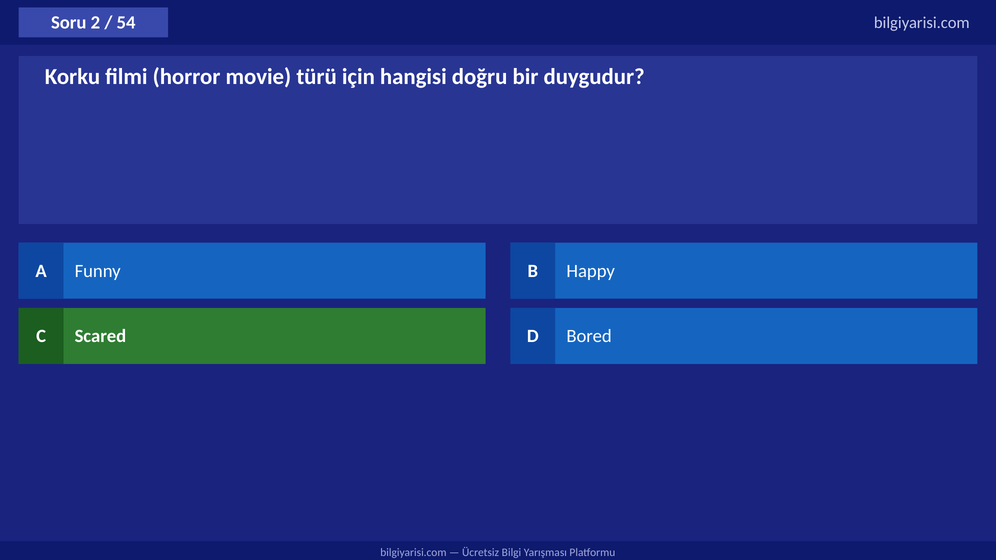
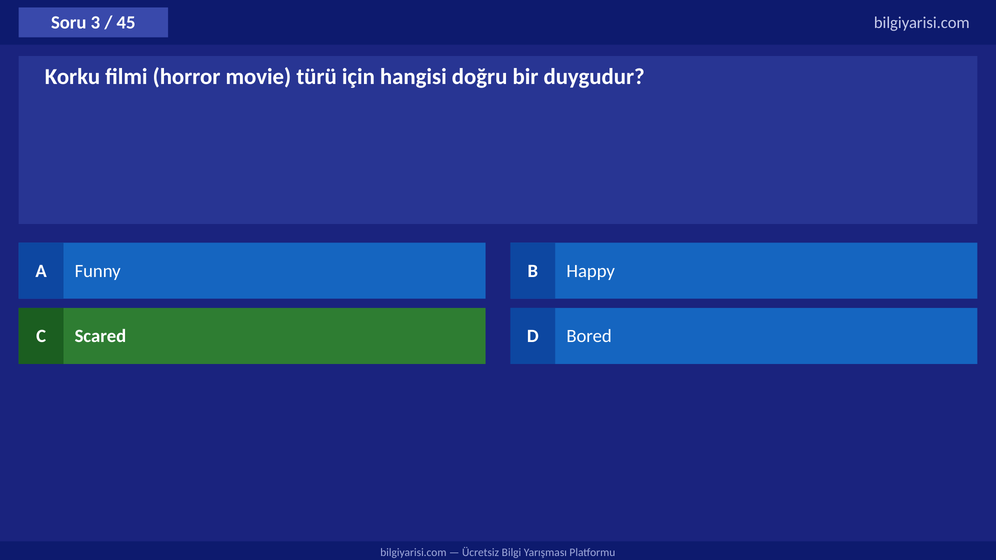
2: 2 -> 3 (95, 23)
54: 54 -> 45 (126, 23)
